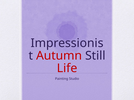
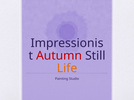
Life colour: red -> orange (67, 69)
